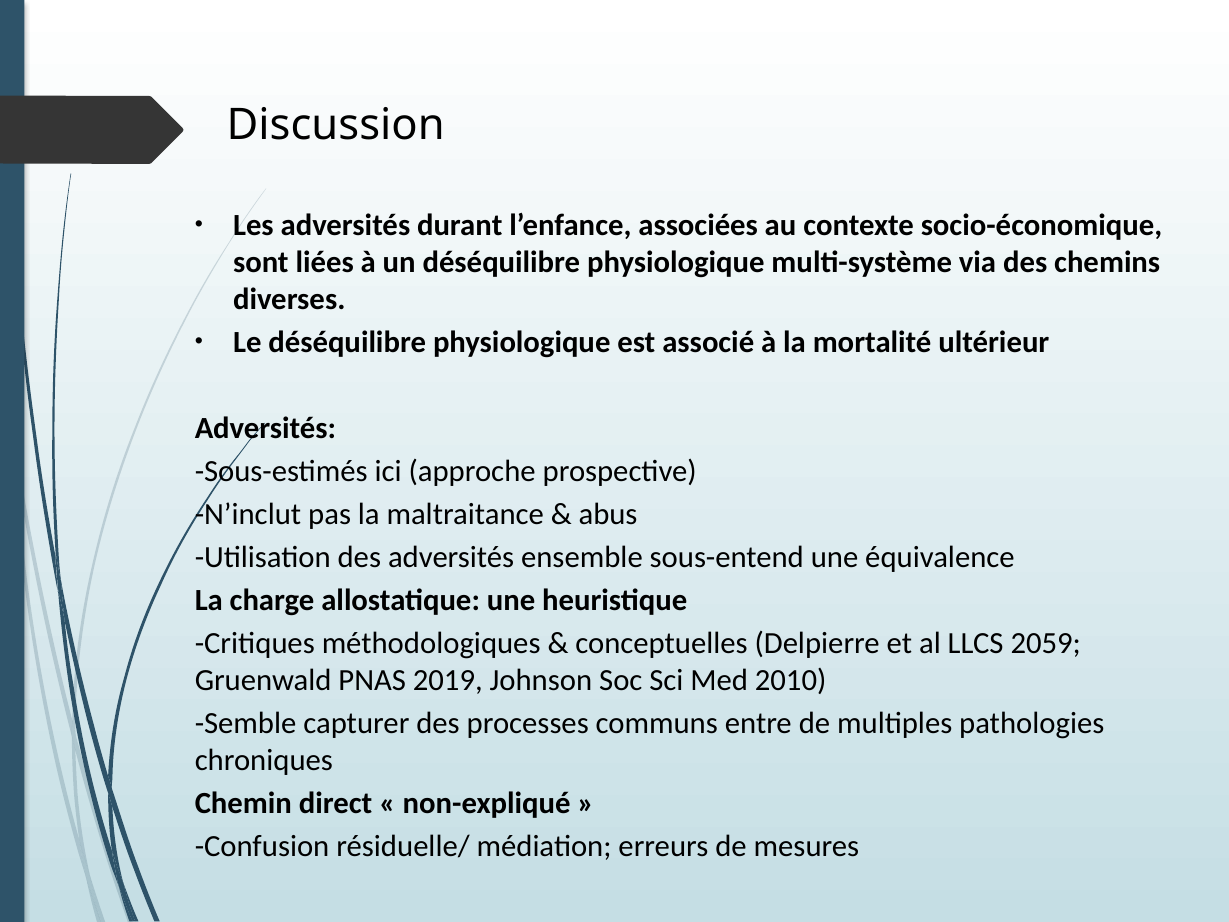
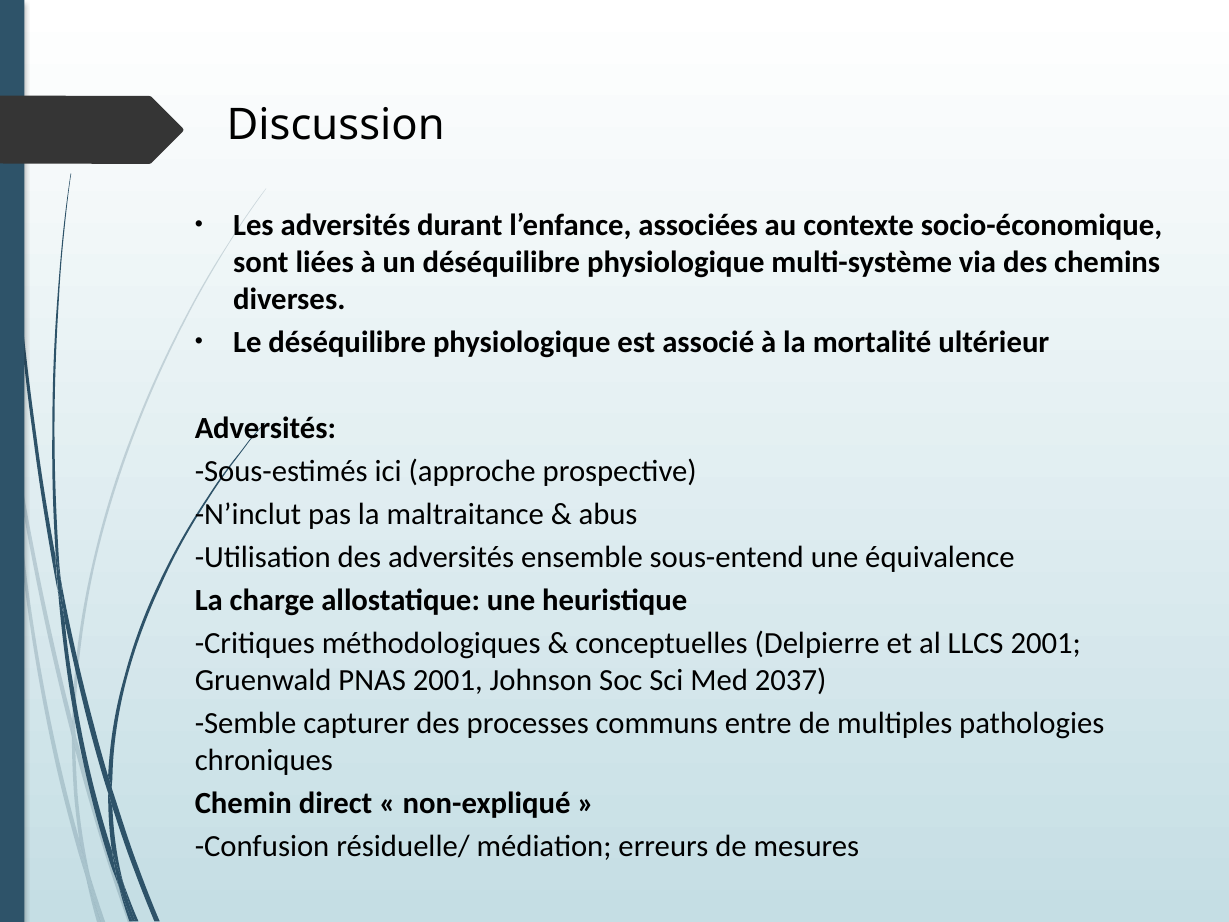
LLCS 2059: 2059 -> 2001 (1046, 644)
PNAS 2019: 2019 -> 2001 (448, 680)
2010: 2010 -> 2037 (791, 680)
